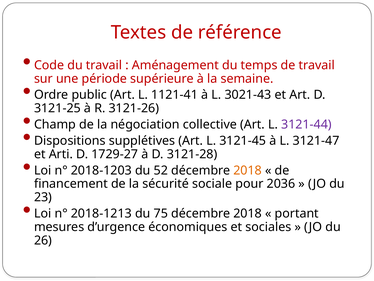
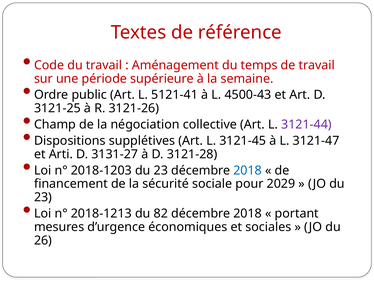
1121-41: 1121-41 -> 5121-41 (175, 95)
3021-43: 3021-43 -> 4500-43 (248, 95)
1729-27: 1729-27 -> 3131-27 (115, 154)
2018-1203 du 52: 52 -> 23 (161, 170)
2018 colour: orange -> blue (248, 170)
2036: 2036 -> 2029 (281, 184)
75: 75 -> 82 (161, 213)
